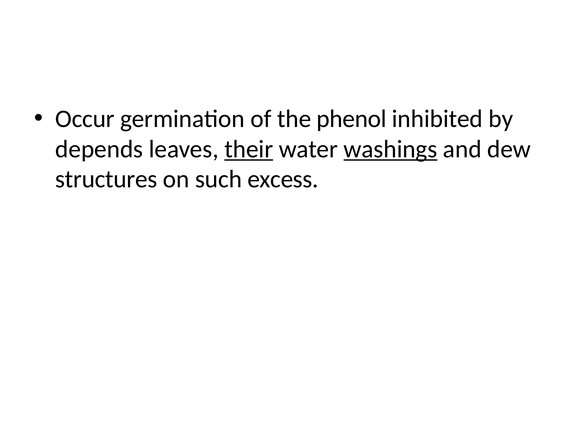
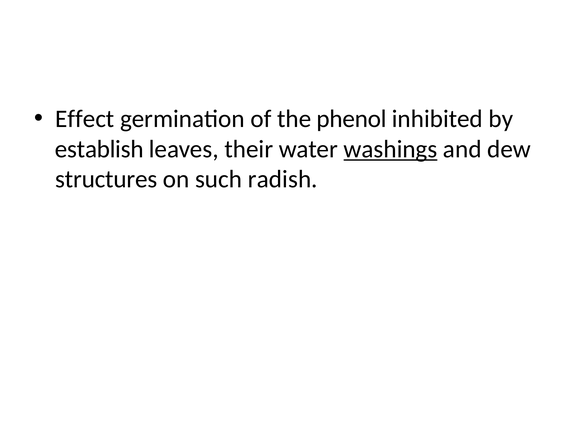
Occur: Occur -> Effect (85, 119)
depends: depends -> establish (99, 149)
their underline: present -> none (249, 149)
excess: excess -> radish (283, 179)
